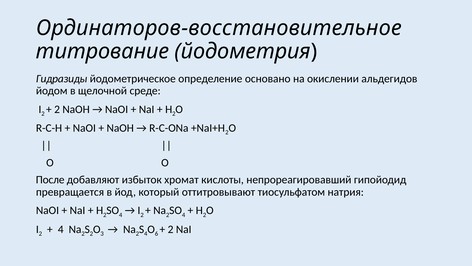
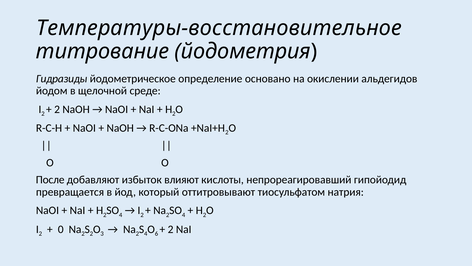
Ординаторов-восстановительное: Ординаторов-восстановительное -> Температуры-восстановительное (219, 28)
хромат: хромат -> влияют (182, 180)
4: 4 -> 0 (61, 229)
